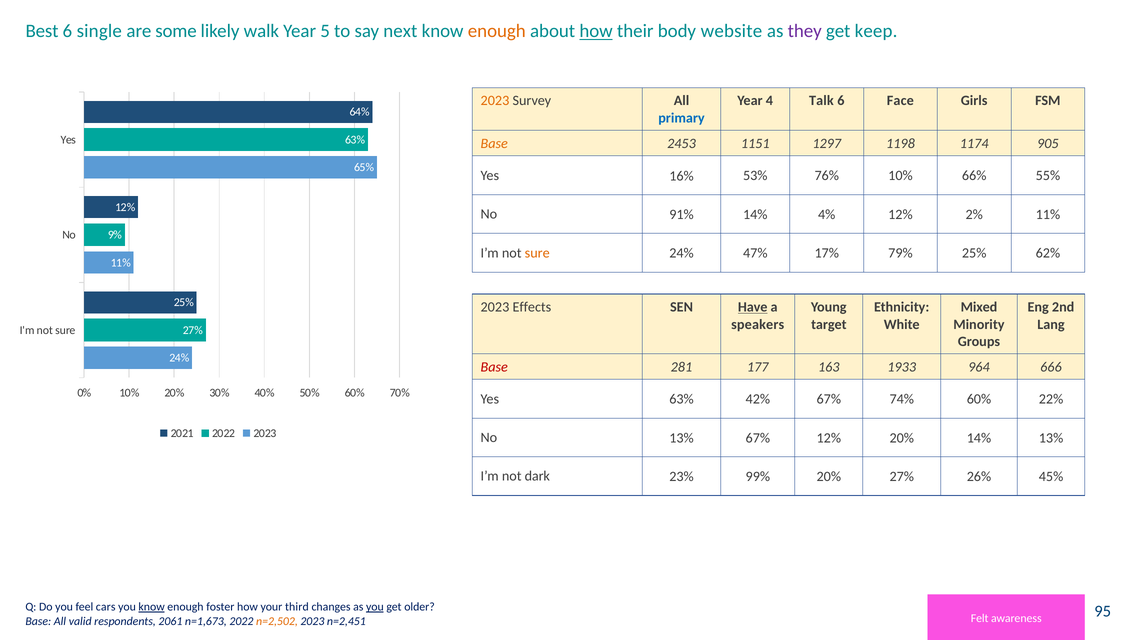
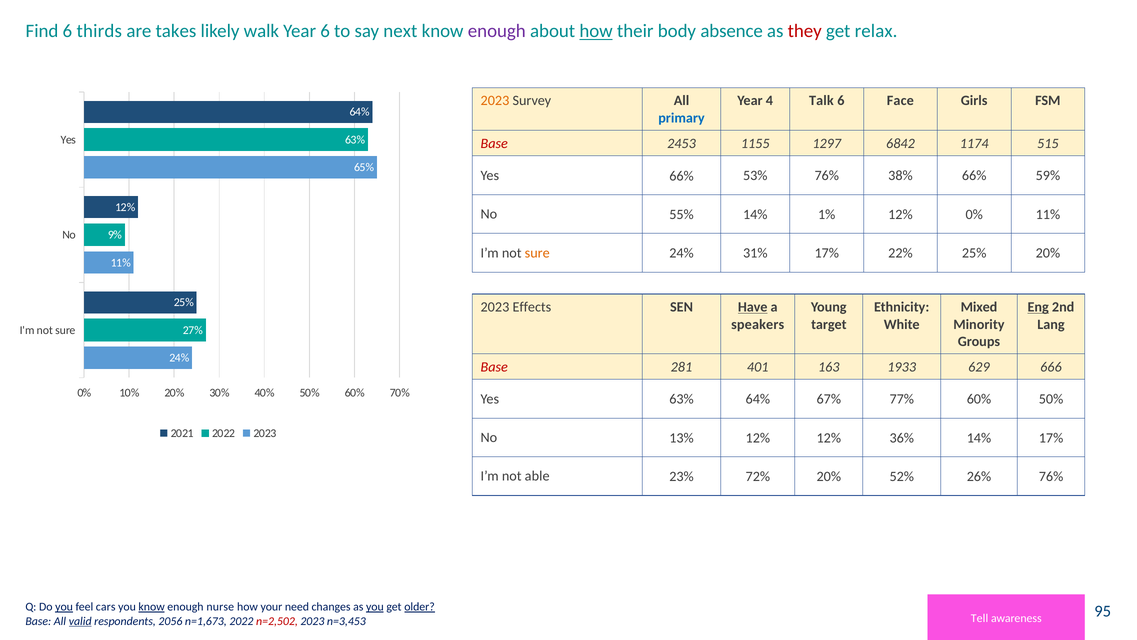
Best: Best -> Find (42, 31)
single: single -> thirds (99, 31)
some: some -> takes (176, 31)
Year 5: 5 -> 6 (325, 31)
enough colour: orange -> purple (497, 31)
website: website -> absence (732, 31)
they colour: purple -> red (805, 31)
keep: keep -> relax (876, 31)
Base colour: orange -> red (494, 143)
1151: 1151 -> 1155 (755, 143)
1198: 1198 -> 6842 (900, 143)
905: 905 -> 515 (1048, 143)
Yes 16%: 16% -> 66% (682, 176)
76% 10%: 10% -> 38% (900, 176)
55%: 55% -> 59% (1048, 176)
91%: 91% -> 55% (682, 214)
4%: 4% -> 1% (827, 214)
12% 2%: 2% -> 0% (974, 214)
47%: 47% -> 31% (755, 253)
79%: 79% -> 22% (900, 253)
25% 62%: 62% -> 20% (1048, 253)
Eng underline: none -> present (1038, 307)
177: 177 -> 401 (758, 367)
964: 964 -> 629 (979, 367)
63% 42%: 42% -> 64% (758, 399)
74%: 74% -> 77% (902, 399)
60% 22%: 22% -> 50% (1051, 399)
13% 67%: 67% -> 12% (758, 438)
12% 20%: 20% -> 36% (902, 438)
14% 13%: 13% -> 17% (1051, 438)
dark: dark -> able (537, 476)
99%: 99% -> 72% (758, 476)
20% 27%: 27% -> 52% (902, 476)
26% 45%: 45% -> 76% (1051, 476)
you underline: none -> present (64, 606)
foster: foster -> nurse (220, 606)
third: third -> need (297, 606)
older underline: none -> present (420, 606)
Felt: Felt -> Tell (980, 618)
valid underline: none -> present (80, 621)
2061: 2061 -> 2056 (170, 621)
n=2,502 colour: orange -> red (277, 621)
n=2,451: n=2,451 -> n=3,453 (346, 621)
